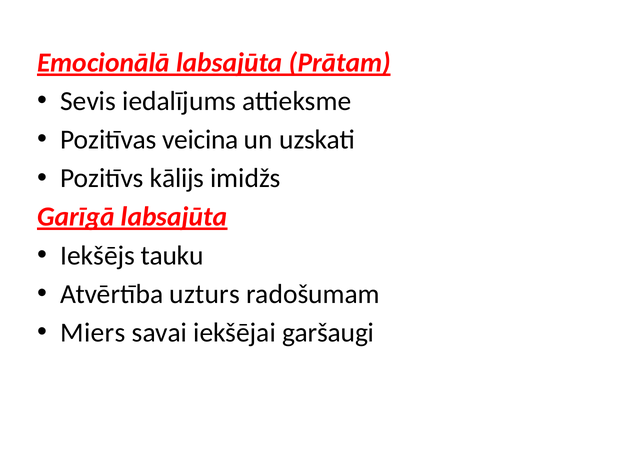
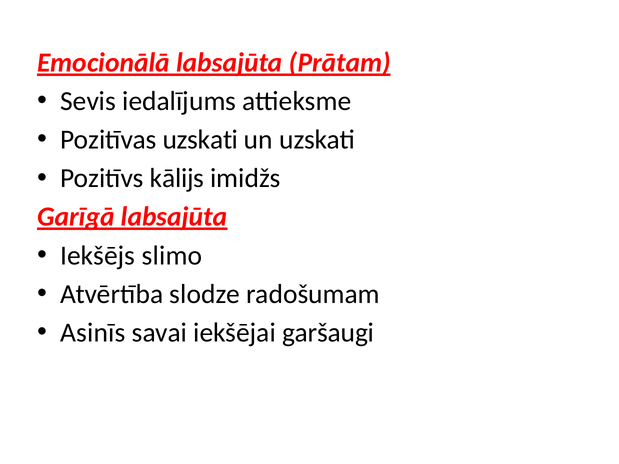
Pozitīvas veicina: veicina -> uzskati (200, 140)
tauku: tauku -> slimo (172, 256)
uzturs: uzturs -> slodze (205, 294)
Miers: Miers -> Asinīs (93, 333)
